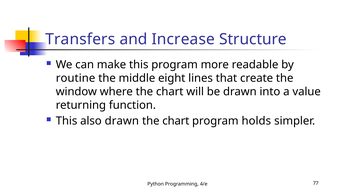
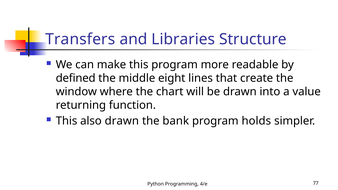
Increase: Increase -> Libraries (183, 39)
routine: routine -> defined (76, 78)
chart: chart -> bank (176, 121)
